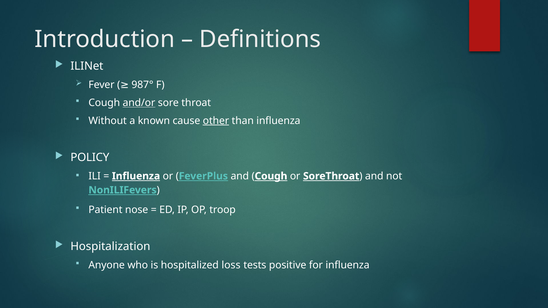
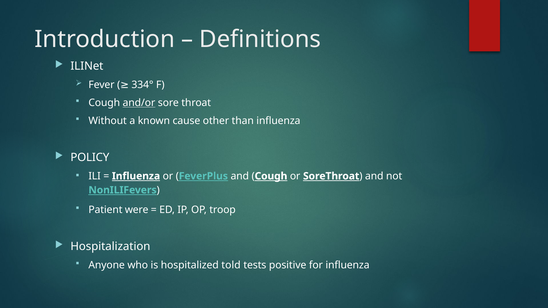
987°: 987° -> 334° (142, 85)
other underline: present -> none (216, 121)
nose: nose -> were (137, 210)
loss: loss -> told (231, 265)
